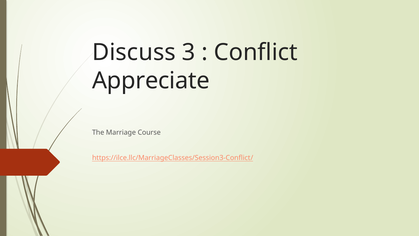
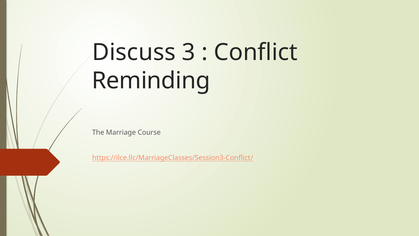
Appreciate: Appreciate -> Reminding (151, 81)
